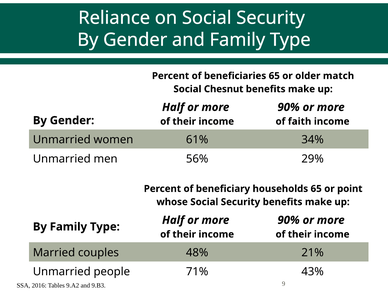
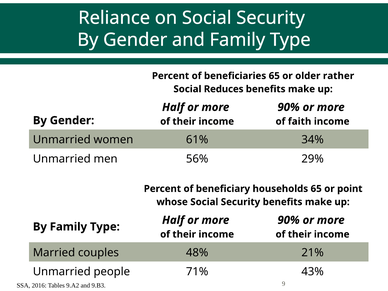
match: match -> rather (339, 76)
Chesnut: Chesnut -> Reduces (224, 89)
